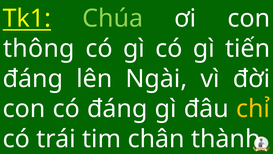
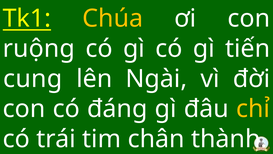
Chúa colour: light green -> yellow (113, 18)
thông: thông -> ruộng (39, 48)
đáng: đáng -> cung (33, 79)
